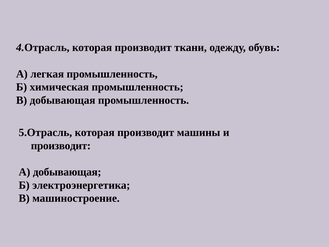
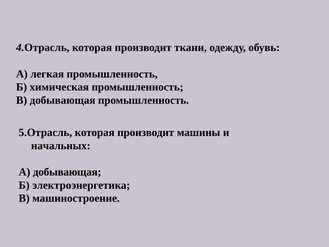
производит: производит -> начальных (61, 145)
